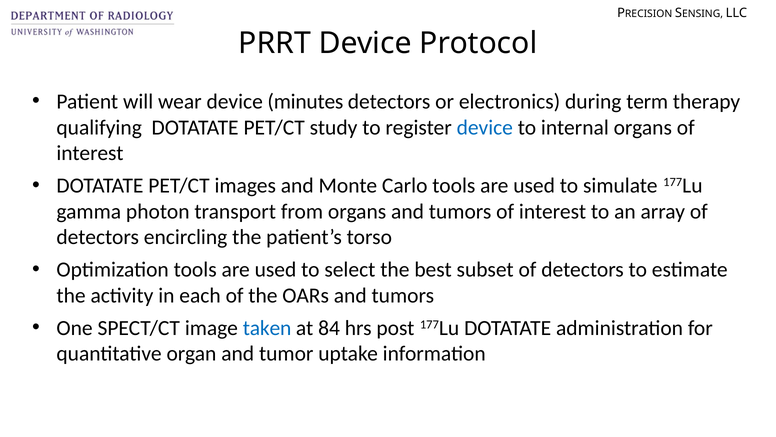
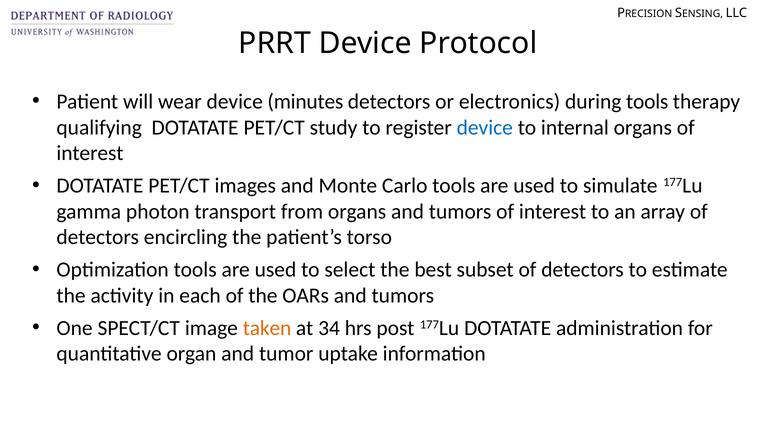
during term: term -> tools (647, 101)
taken colour: blue -> orange (267, 328)
84: 84 -> 34 (329, 328)
